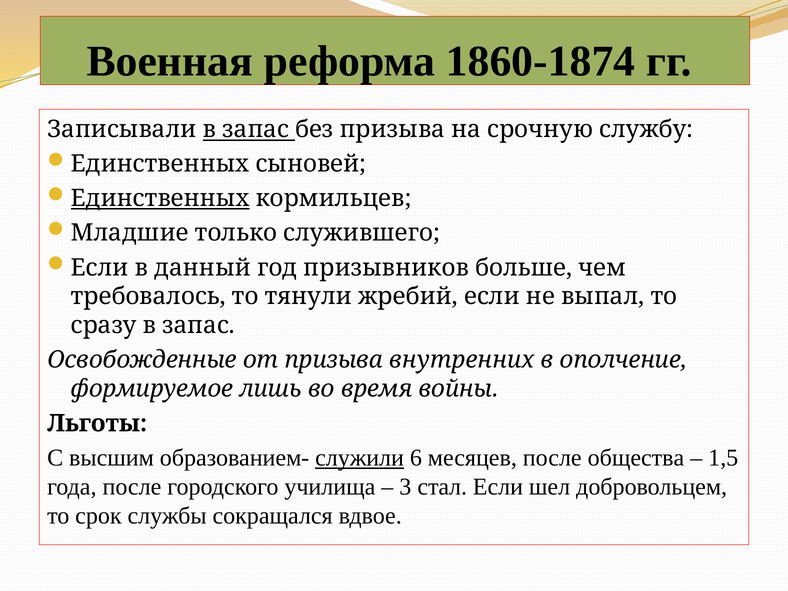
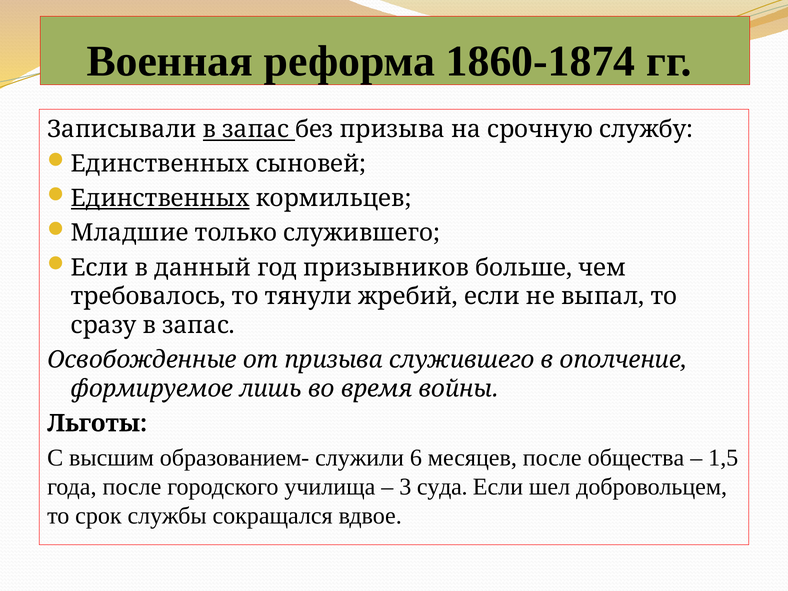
призыва внутренних: внутренних -> служившего (462, 360)
служили underline: present -> none (360, 458)
стал: стал -> суда (442, 487)
